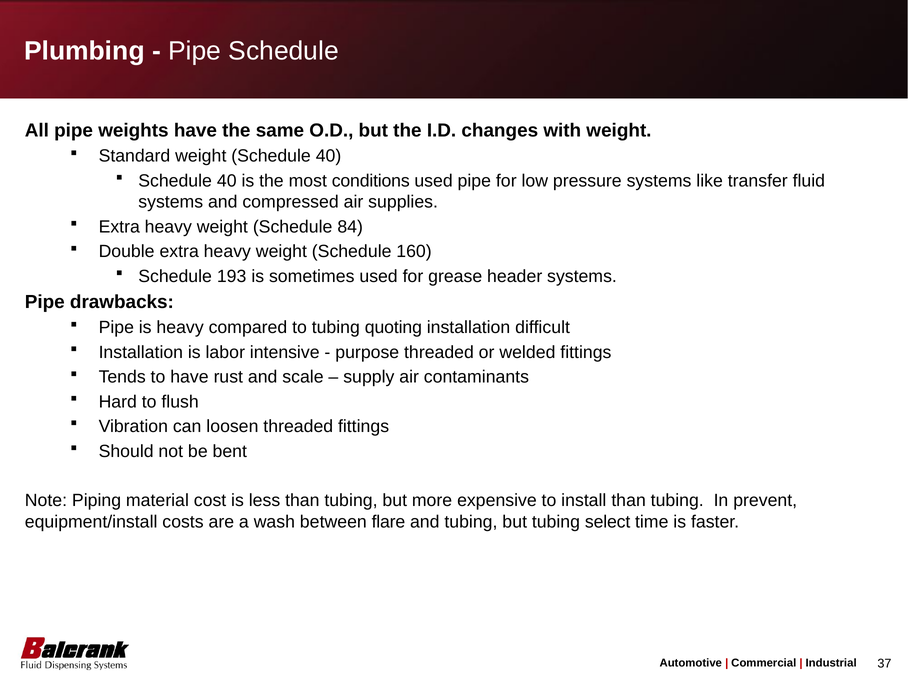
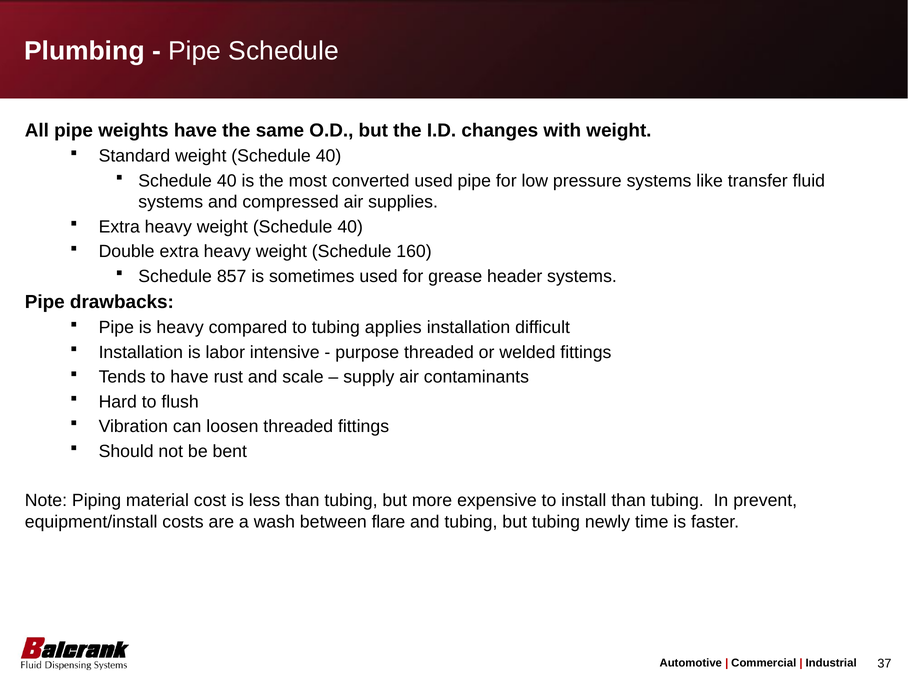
conditions: conditions -> converted (371, 181)
heavy weight Schedule 84: 84 -> 40 (350, 227)
193: 193 -> 857 (232, 276)
quoting: quoting -> applies (393, 327)
select: select -> newly (608, 522)
